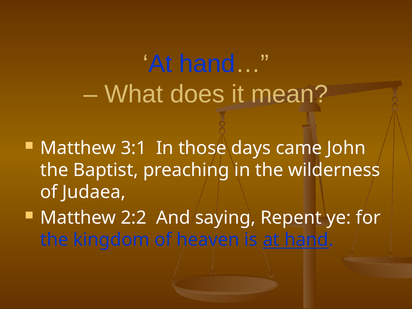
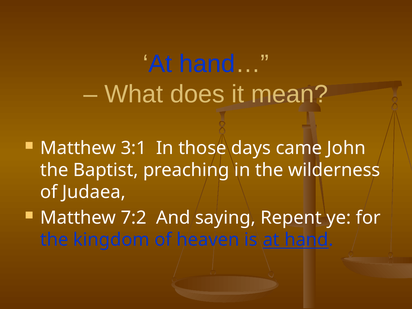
2:2: 2:2 -> 7:2 (134, 218)
